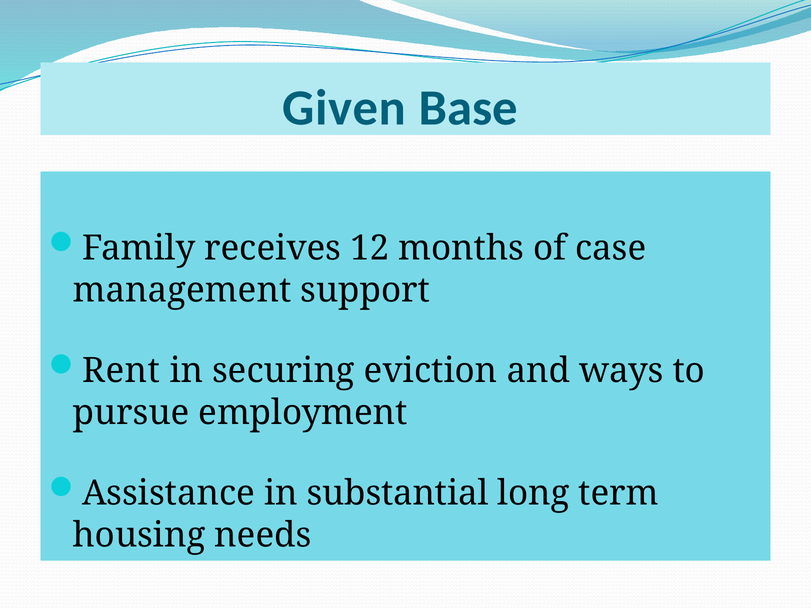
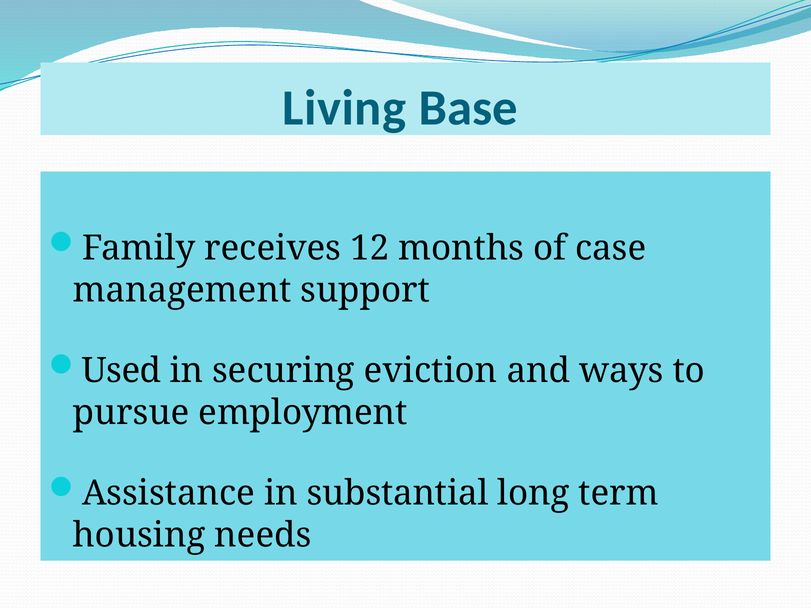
Given: Given -> Living (344, 108)
Rent: Rent -> Used (121, 371)
